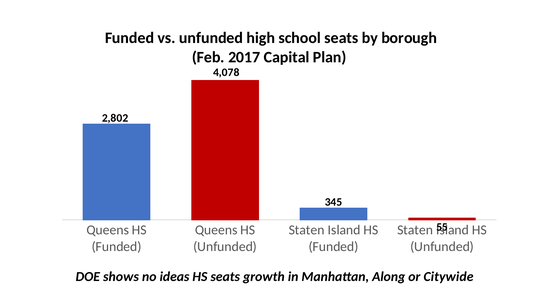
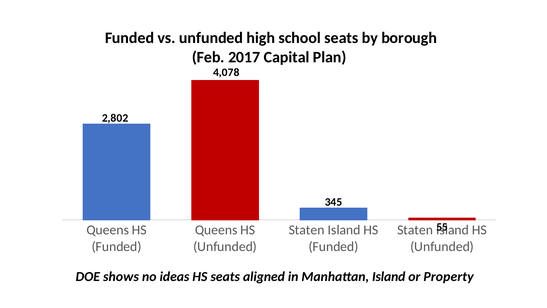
growth: growth -> aligned (264, 276)
Manhattan Along: Along -> Island (389, 276)
Citywide: Citywide -> Property (449, 276)
